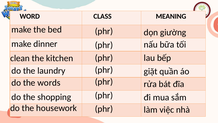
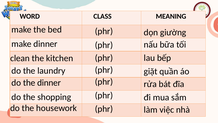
the words: words -> dinner (49, 82)
